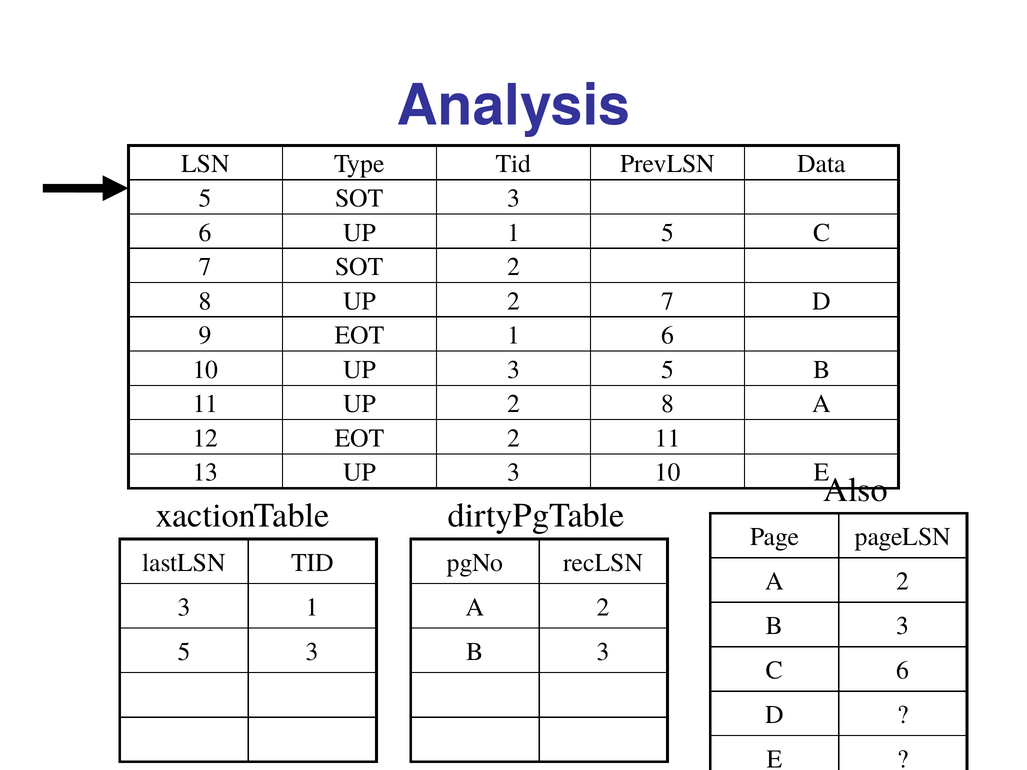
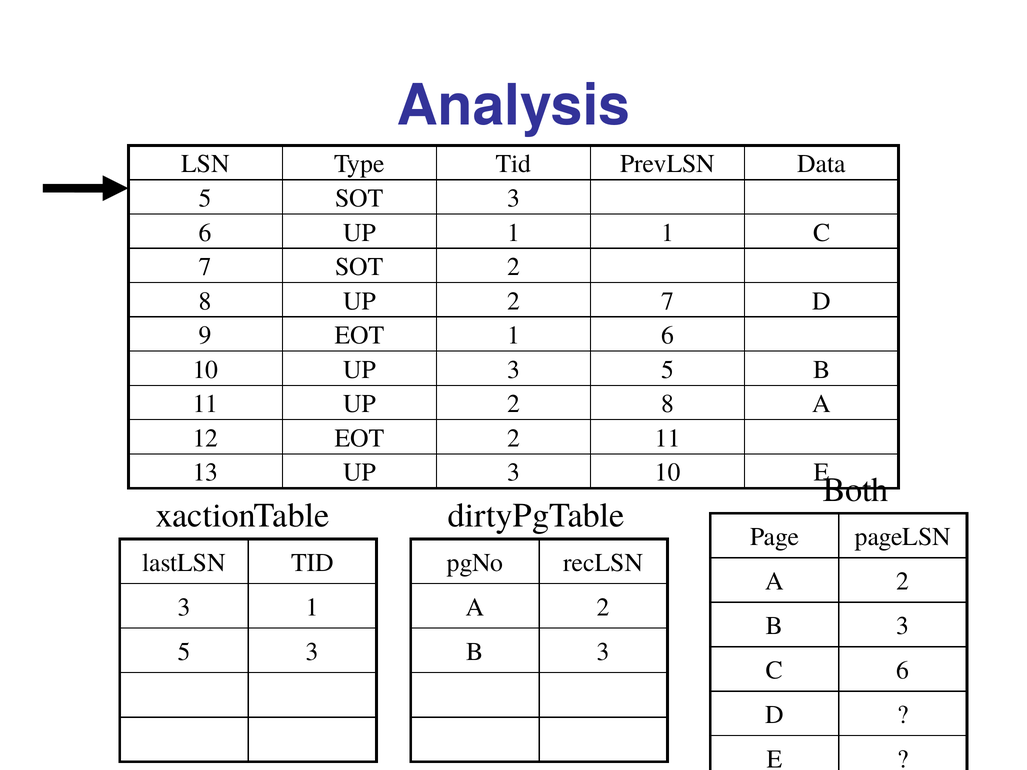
UP 1 5: 5 -> 1 (668, 233)
Also: Also -> Both (856, 490)
